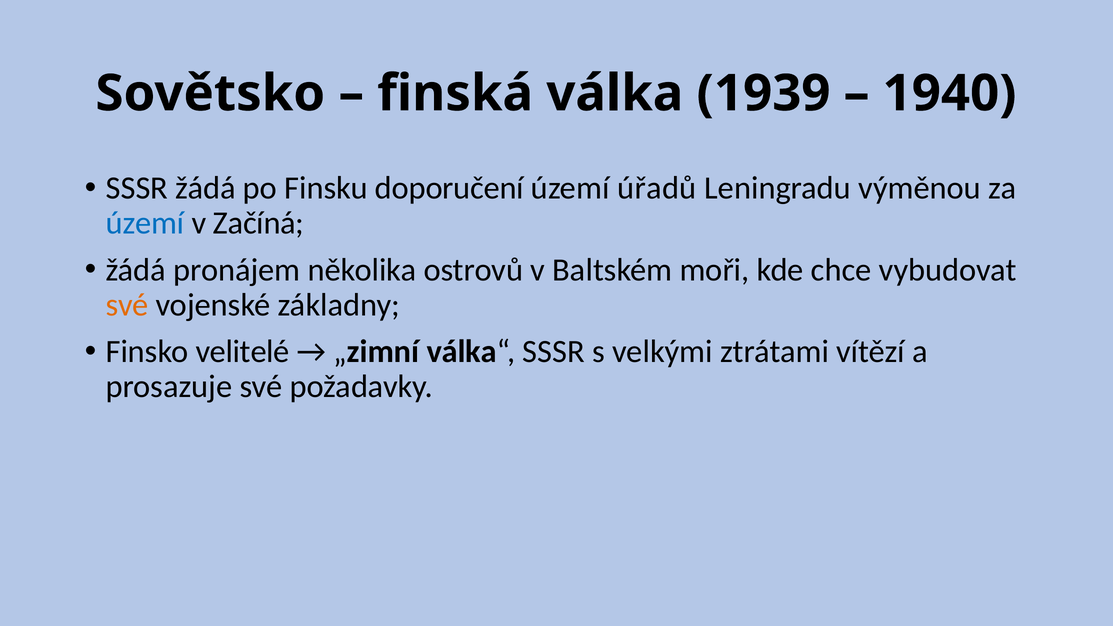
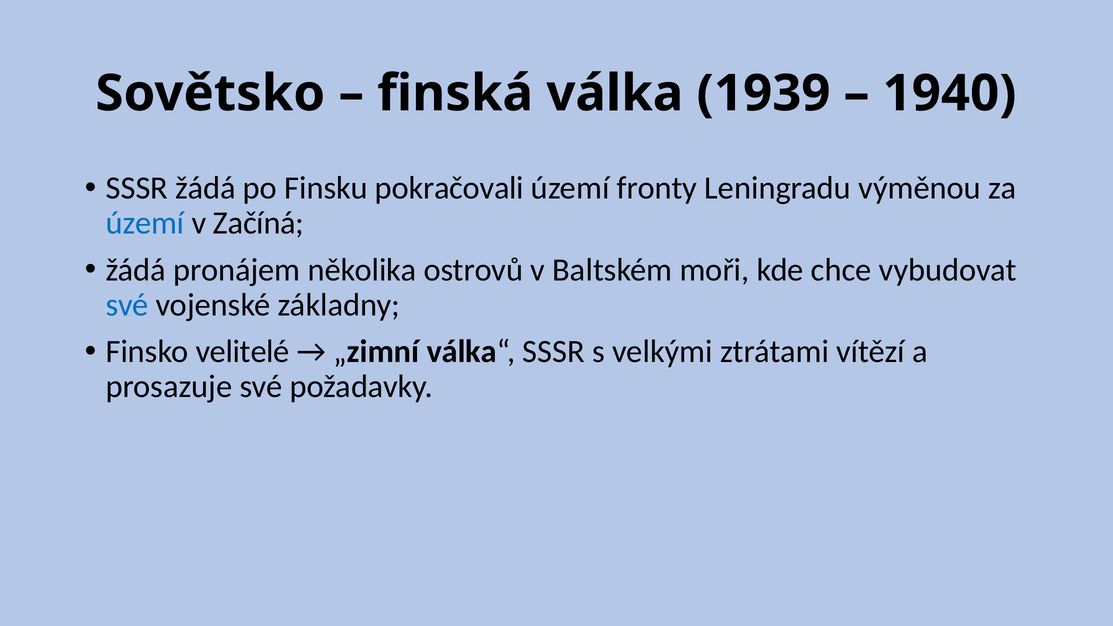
doporučení: doporučení -> pokračovali (449, 188)
úřadů: úřadů -> fronty (657, 188)
své colour: orange -> blue (127, 305)
